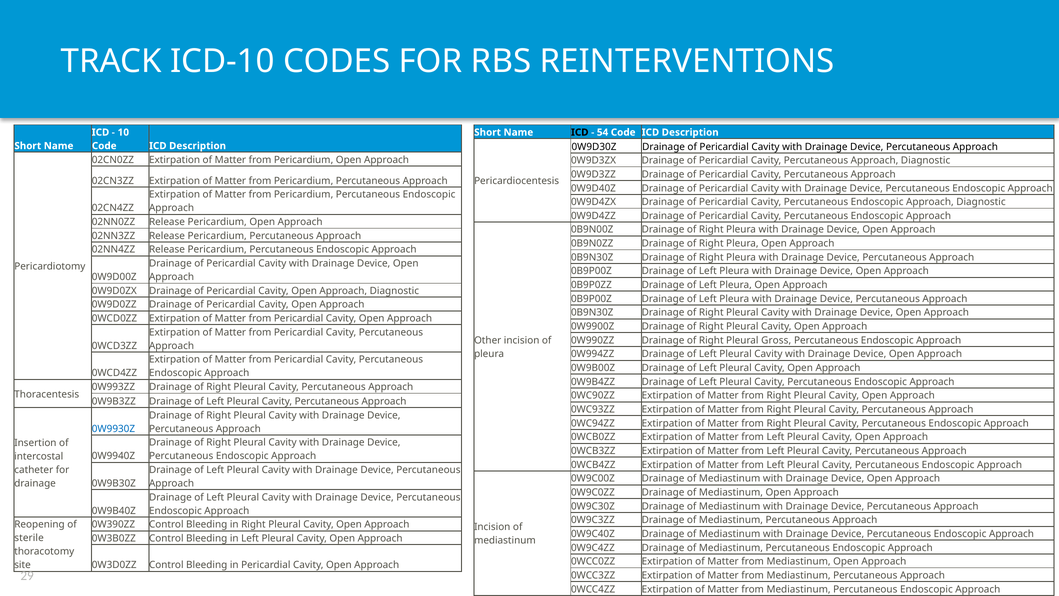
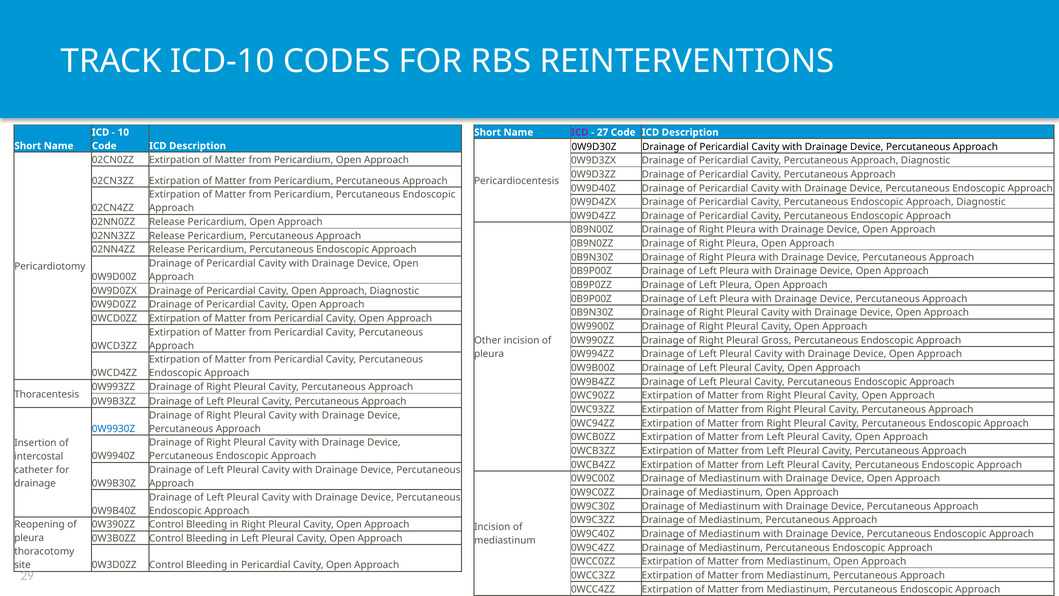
ICD colour: black -> purple (580, 132)
54: 54 -> 27 (603, 132)
sterile: sterile -> pleura (29, 538)
